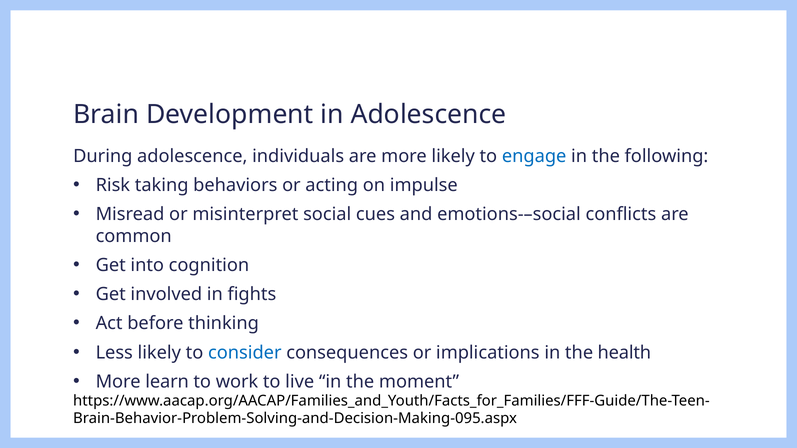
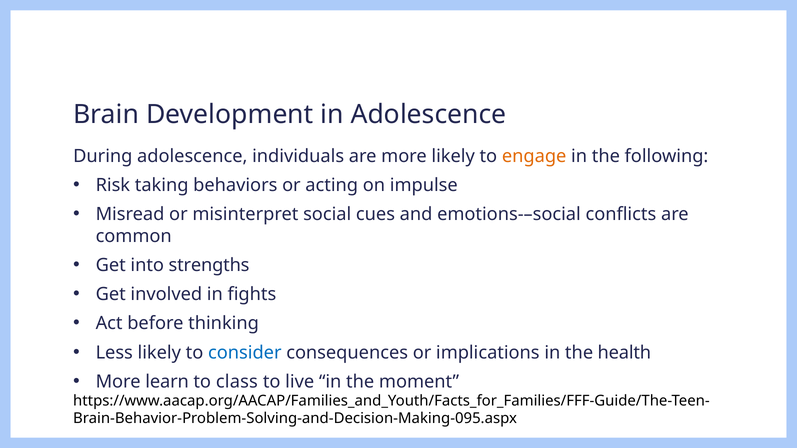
engage colour: blue -> orange (534, 156)
cognition: cognition -> strengths (209, 265)
work: work -> class (237, 382)
